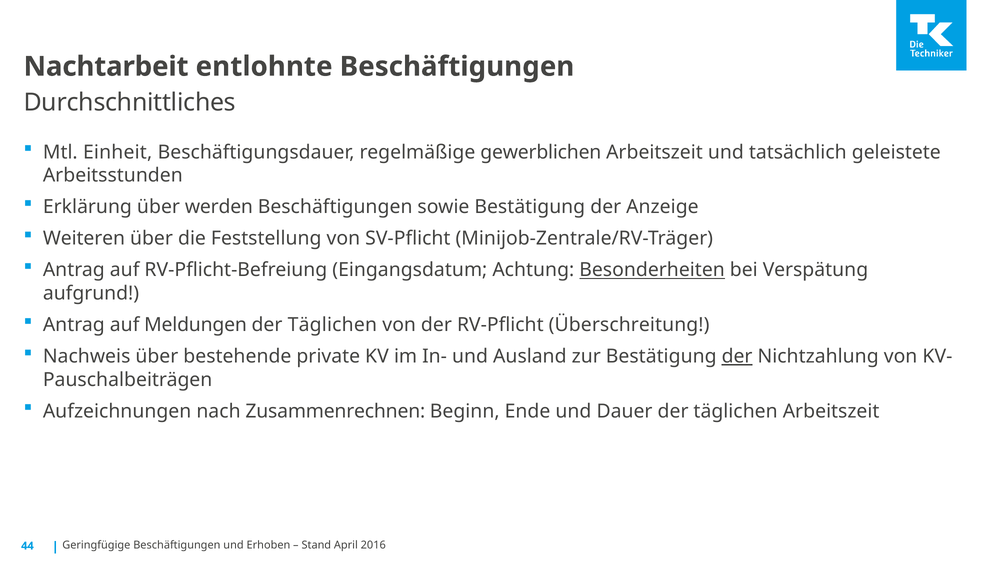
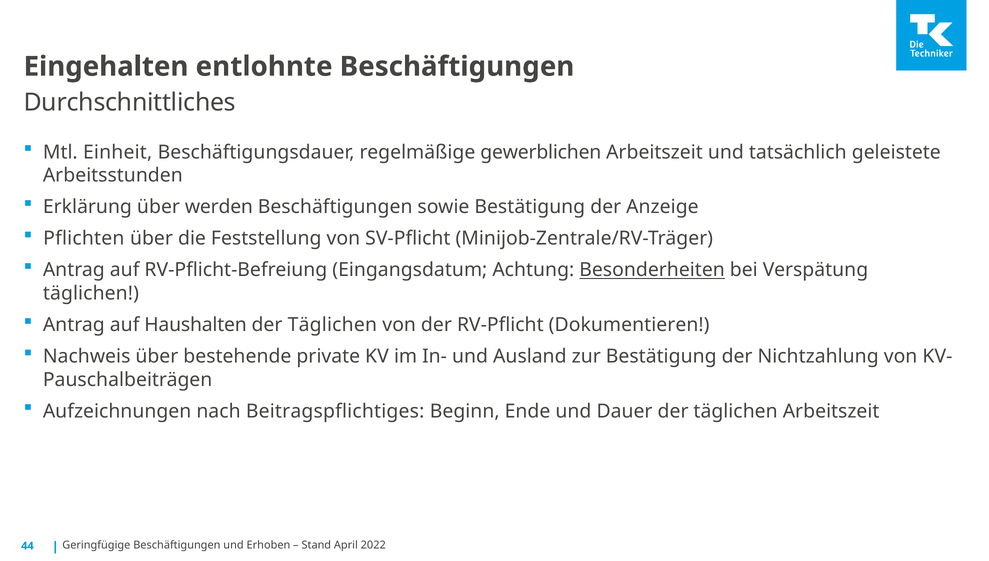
Nachtarbeit: Nachtarbeit -> Eingehalten (106, 67)
Weiteren: Weiteren -> Pflichten (84, 238)
aufgrund: aufgrund -> täglichen (91, 293)
Meldungen: Meldungen -> Haushalten (196, 325)
Überschreitung: Überschreitung -> Dokumentieren (629, 325)
der underline: present -> none (737, 356)
Zusammenrechnen: Zusammenrechnen -> Beitragspflichtiges (335, 411)
2016: 2016 -> 2022 (373, 545)
